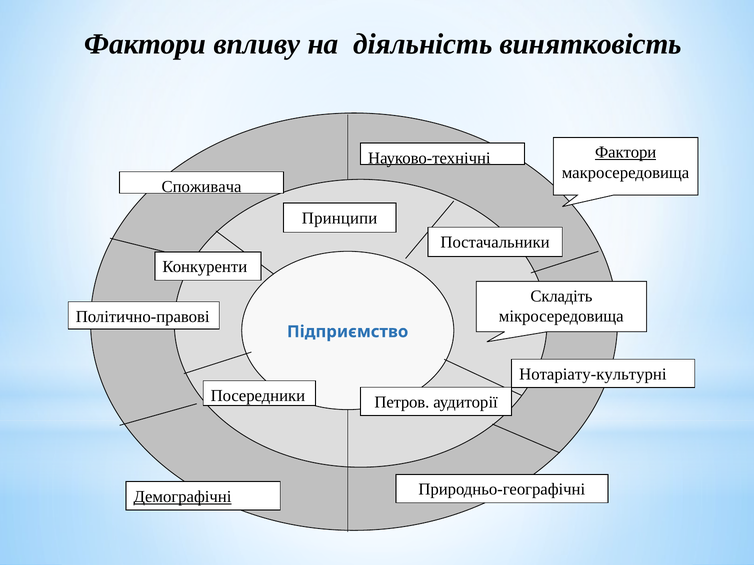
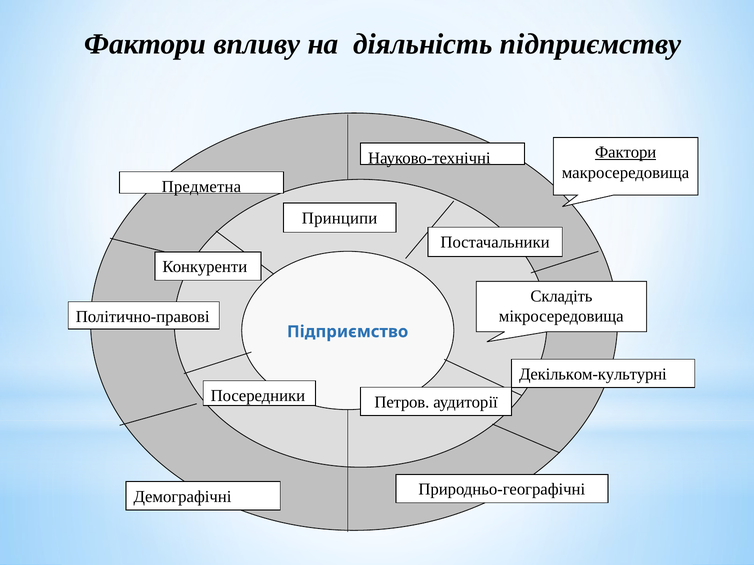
винятковість: винятковість -> підприємству (591, 44)
Споживача: Споживача -> Предметна (201, 187)
Нотаріату-культурні: Нотаріату-культурні -> Декільком-культурні (593, 375)
Демографічні underline: present -> none (183, 497)
